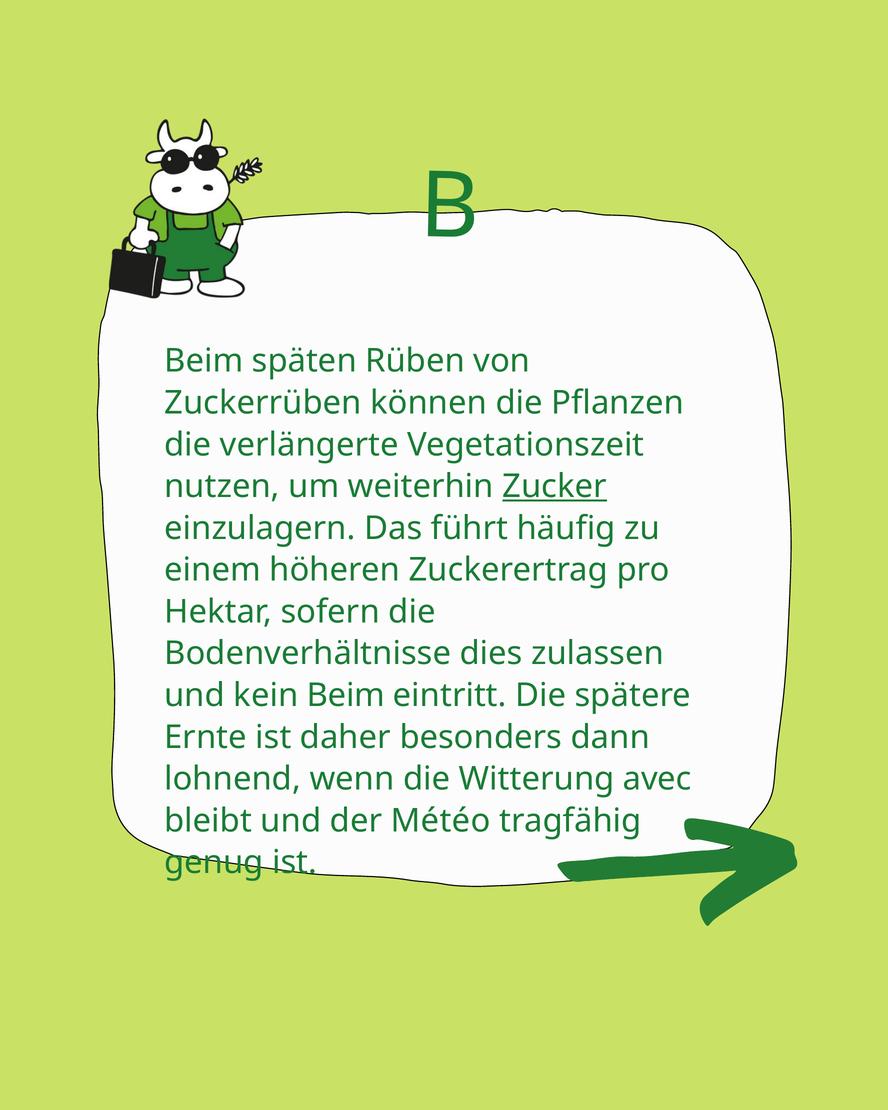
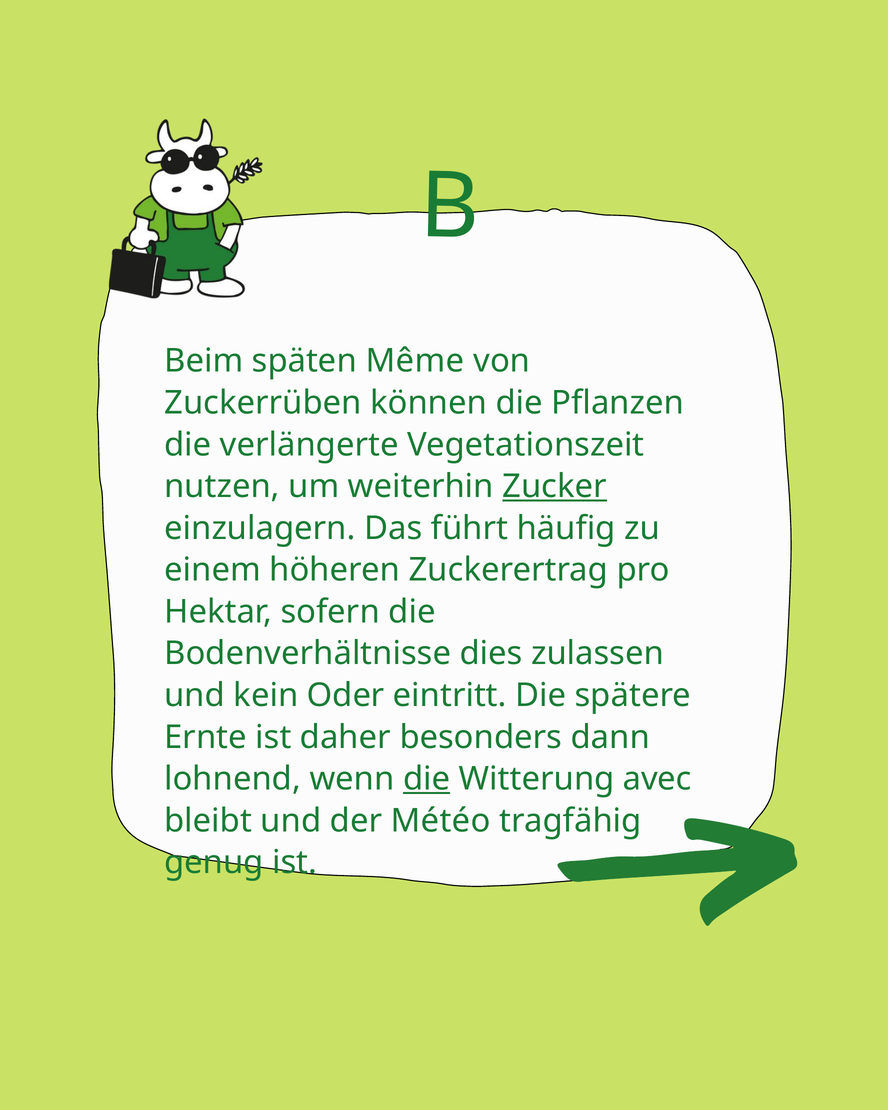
Rüben: Rüben -> Même (415, 361)
kein Beim: Beim -> Oder (346, 695)
die underline: none -> present (427, 779)
